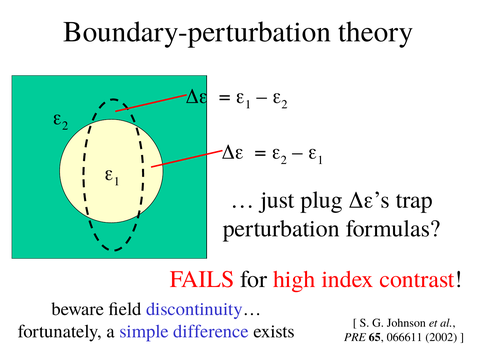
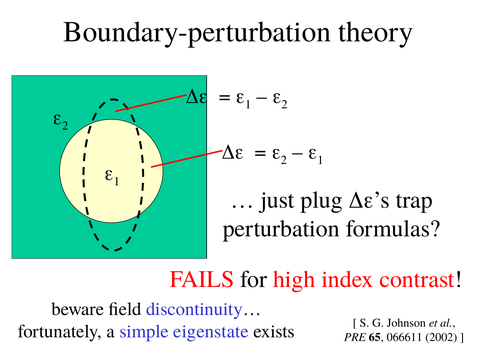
difference: difference -> eigenstate (211, 331)
